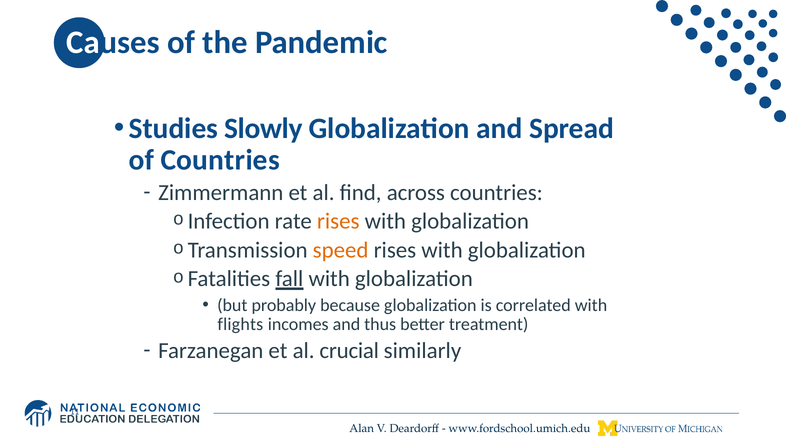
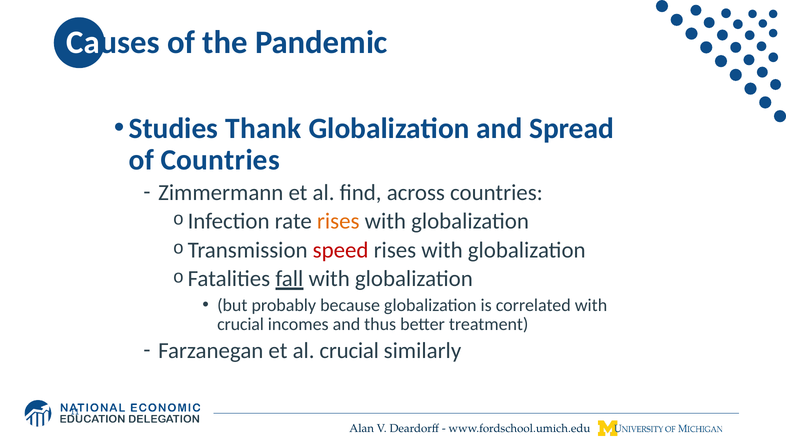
Slowly: Slowly -> Thank (263, 128)
speed colour: orange -> red (341, 250)
flights: flights -> crucial (241, 325)
